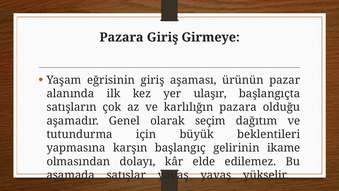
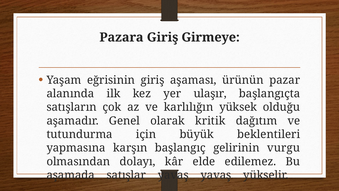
karlılığın pazara: pazara -> yüksek (238, 107)
seçim: seçim -> kritik (210, 121)
ikame: ikame -> vurgu (284, 148)
